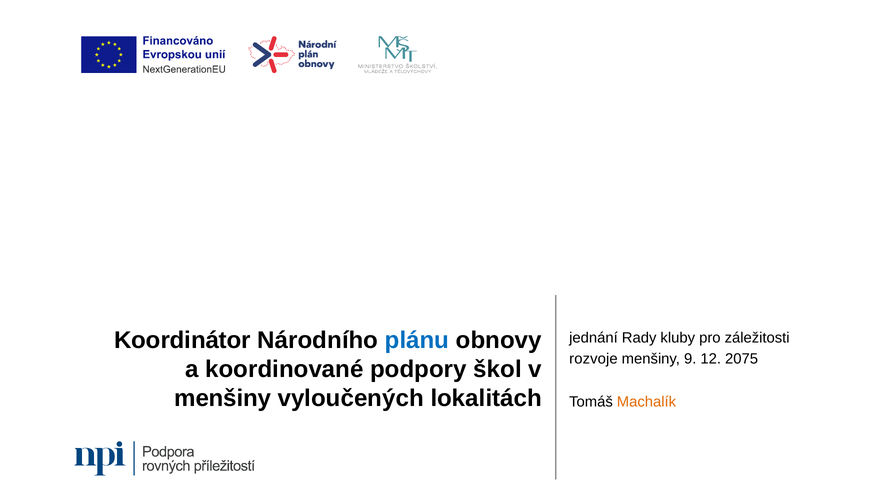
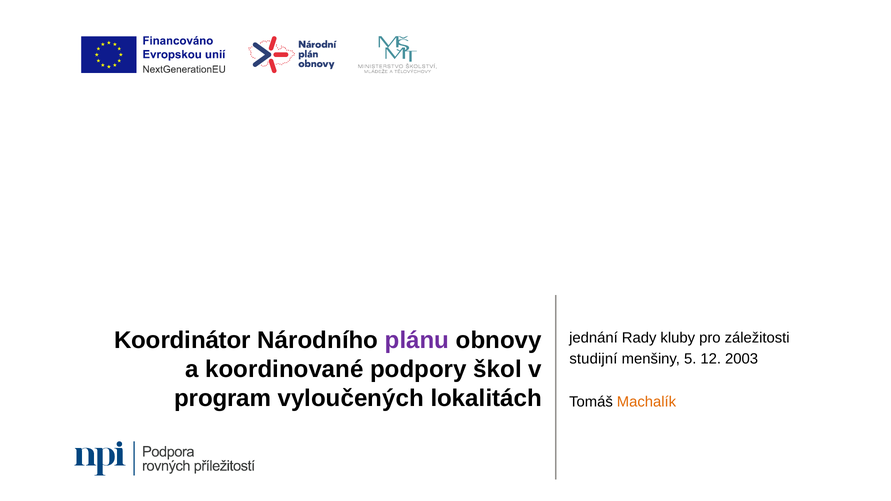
plánu colour: blue -> purple (417, 340)
rozvoje: rozvoje -> studijní (593, 359)
9: 9 -> 5 (690, 359)
2075: 2075 -> 2003 (742, 359)
menšiny: menšiny -> program (223, 398)
